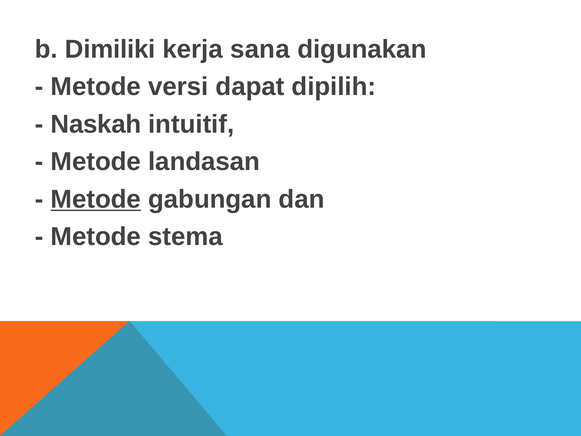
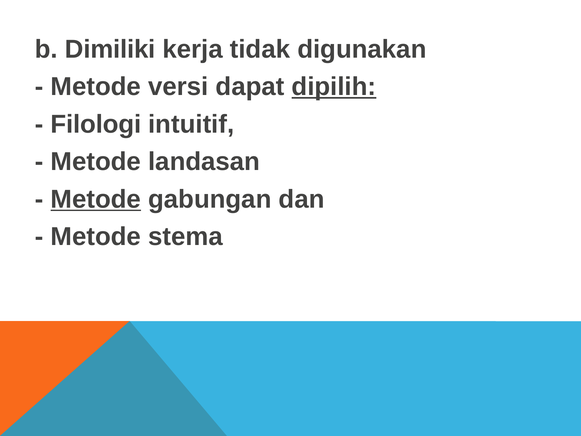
sana: sana -> tidak (260, 49)
dipilih underline: none -> present (334, 87)
Naskah: Naskah -> Filologi (96, 124)
